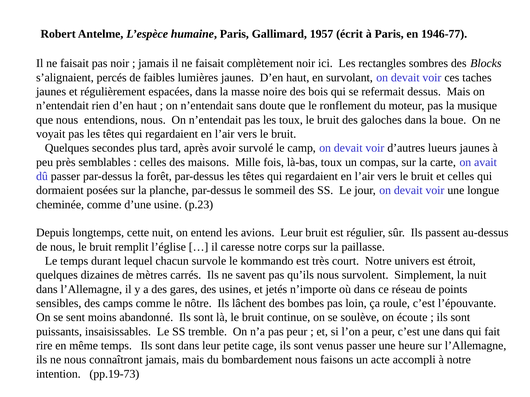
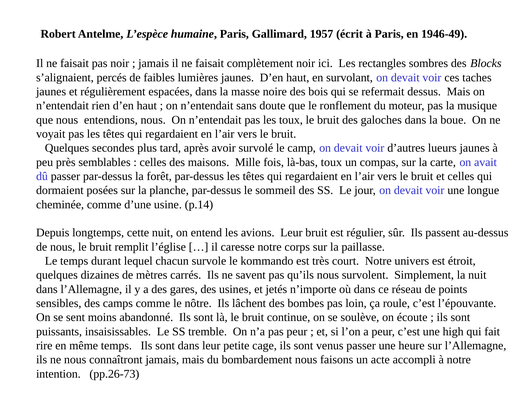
1946-77: 1946-77 -> 1946-49 (444, 34)
p.23: p.23 -> p.14 (199, 205)
une dans: dans -> high (453, 332)
pp.19-73: pp.19-73 -> pp.26-73 (114, 374)
